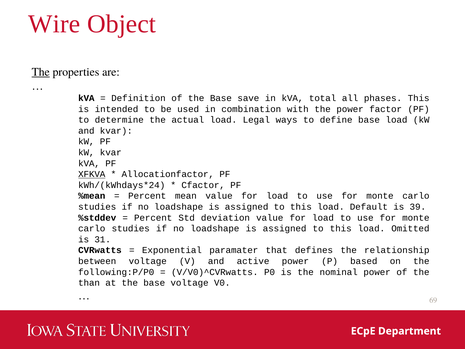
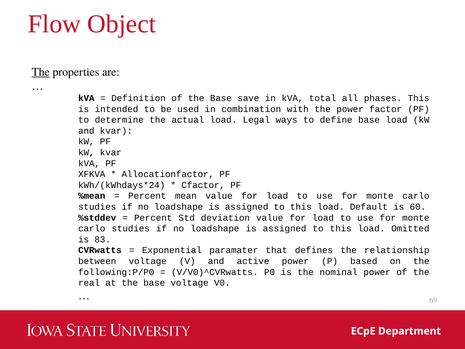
Wire: Wire -> Flow (54, 24)
XFKVA underline: present -> none (92, 174)
39: 39 -> 60 (418, 207)
31: 31 -> 83 (103, 239)
than: than -> real (89, 283)
